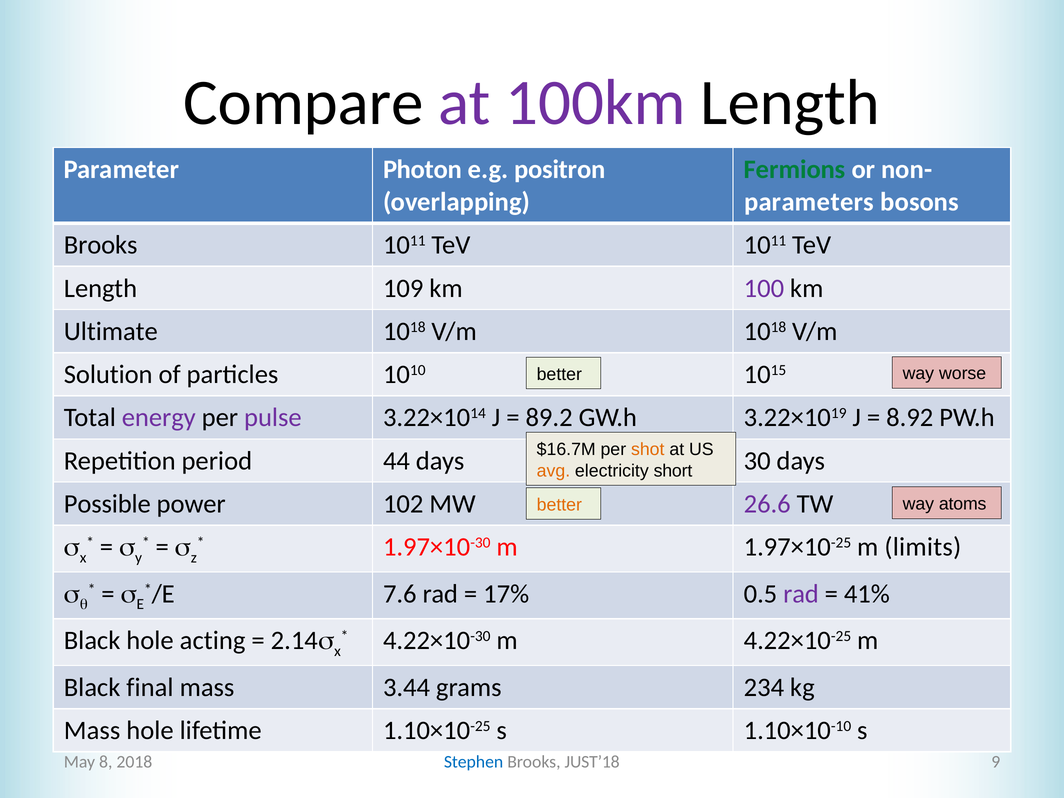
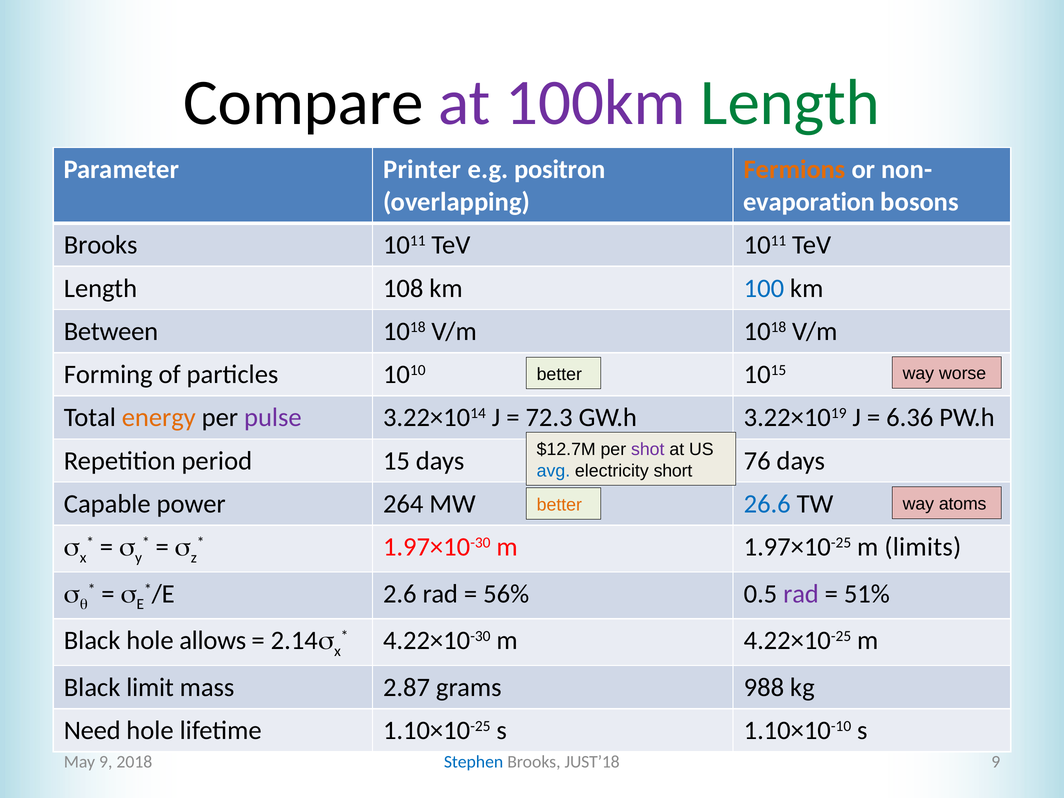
Length colour: black -> green (790, 103)
Photon: Photon -> Printer (422, 170)
Fermions colour: green -> orange (795, 170)
parameters: parameters -> evaporation (809, 202)
109: 109 -> 108 (403, 288)
100 colour: purple -> blue (764, 288)
Ultimate: Ultimate -> Between (111, 331)
Solution: Solution -> Forming (108, 375)
energy colour: purple -> orange (159, 418)
89.2: 89.2 -> 72.3 (549, 418)
8.92: 8.92 -> 6.36 (910, 418)
$16.7M: $16.7M -> $12.7M (566, 450)
shot colour: orange -> purple (648, 450)
44: 44 -> 15 (396, 461)
30: 30 -> 76 (757, 461)
avg colour: orange -> blue (553, 471)
Possible: Possible -> Capable (107, 504)
102: 102 -> 264 (403, 504)
26.6 colour: purple -> blue (767, 504)
7.6: 7.6 -> 2.6 (400, 594)
17%: 17% -> 56% (506, 594)
41%: 41% -> 51% (867, 594)
acting: acting -> allows (213, 641)
final: final -> limit (150, 687)
3.44: 3.44 -> 2.87 (407, 687)
234: 234 -> 988 (764, 687)
Mass: Mass -> Need (92, 731)
May 8: 8 -> 9 (106, 762)
